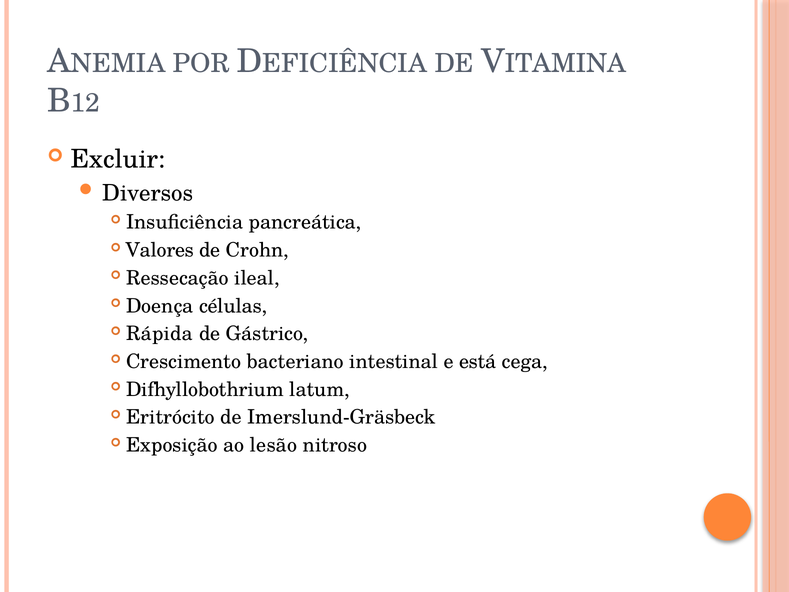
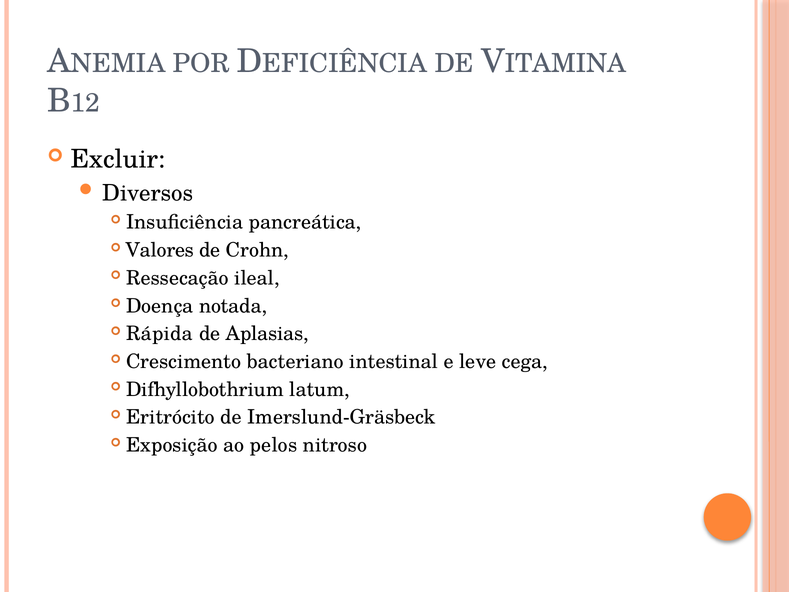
células: células -> notada (233, 306)
Gástrico: Gástrico -> Aplasias (267, 334)
está: está -> leve (478, 361)
lesão: lesão -> pelos (274, 445)
